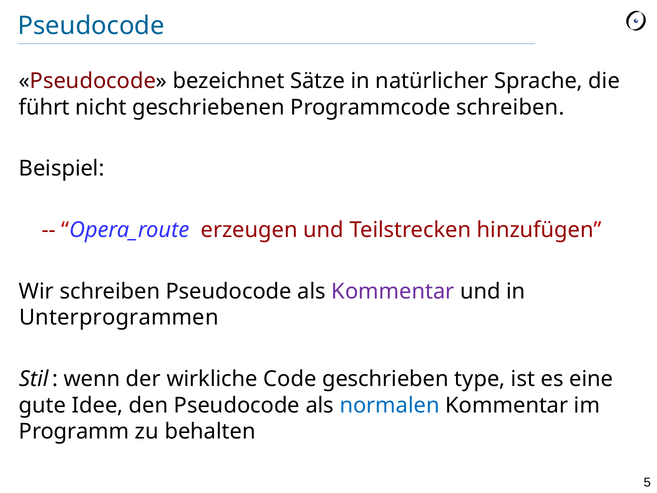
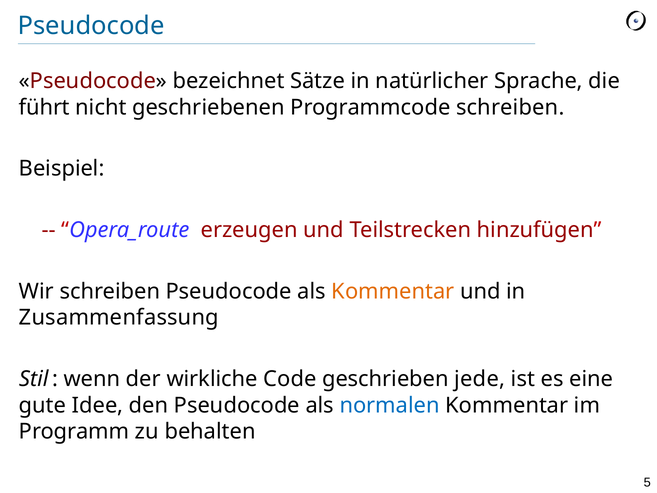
Kommentar colour: purple -> orange (393, 291)
Unterprogrammen: Unterprogrammen -> Zusammenfassung (119, 318)
type: type -> jede (480, 379)
